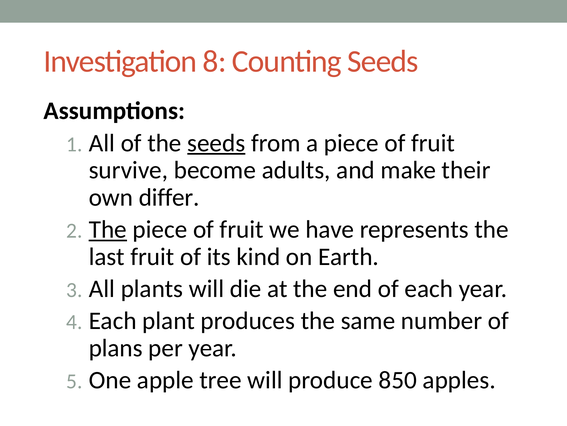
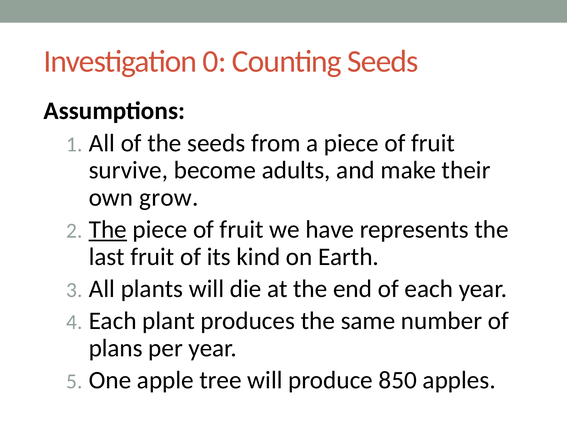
8: 8 -> 0 (215, 61)
seeds underline: present -> none (216, 143)
differ: differ -> grow (169, 197)
